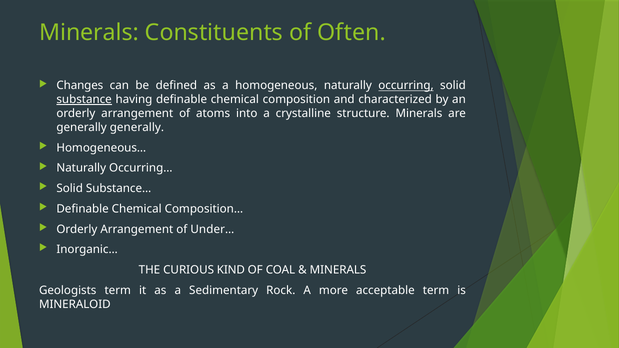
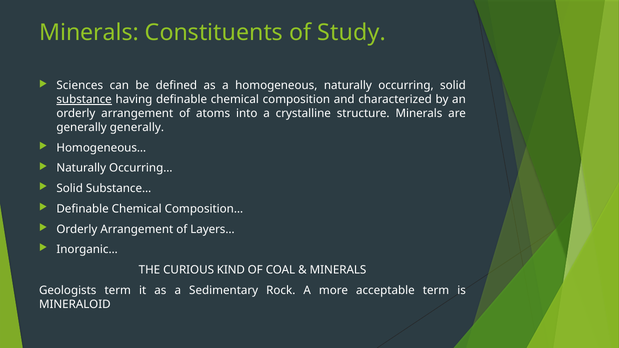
Often: Often -> Study (352, 33)
Changes: Changes -> Sciences (80, 86)
occurring underline: present -> none (406, 86)
Under…: Under… -> Layers… (212, 229)
